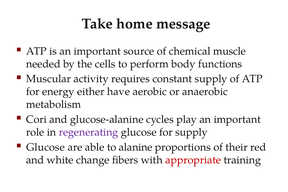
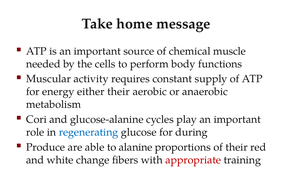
either have: have -> their (119, 92)
regenerating colour: purple -> blue (89, 132)
for supply: supply -> during (191, 132)
Glucose: Glucose -> Produce (46, 147)
